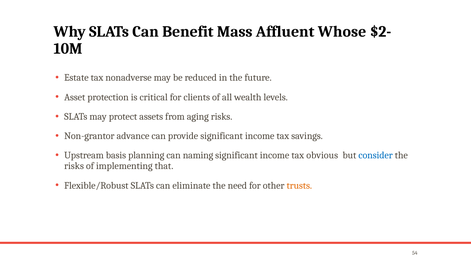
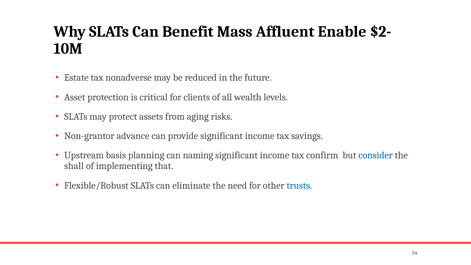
Whose: Whose -> Enable (342, 32)
obvious: obvious -> confirm (322, 155)
risks: risks -> shall (74, 166)
trusts colour: orange -> blue (299, 185)
